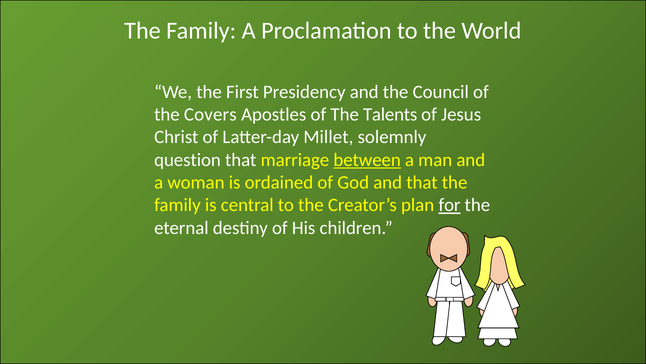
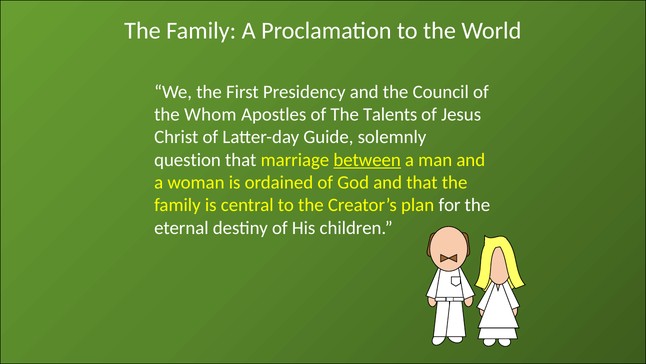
Covers: Covers -> Whom (210, 114)
Millet: Millet -> Guide (328, 137)
for underline: present -> none (450, 205)
